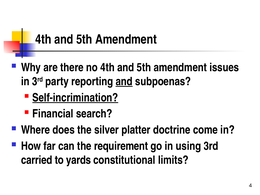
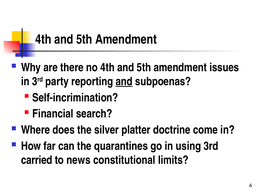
Self-incrimination underline: present -> none (75, 98)
requirement: requirement -> quarantines (121, 146)
yards: yards -> news (78, 160)
